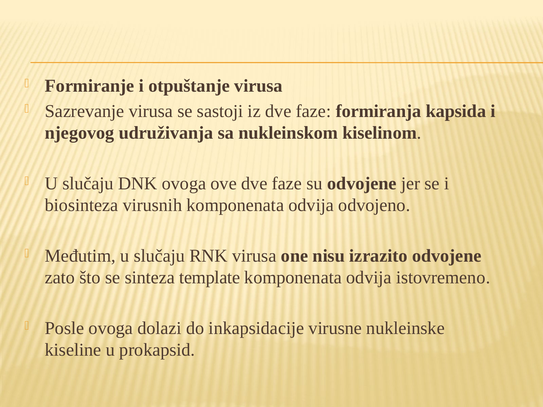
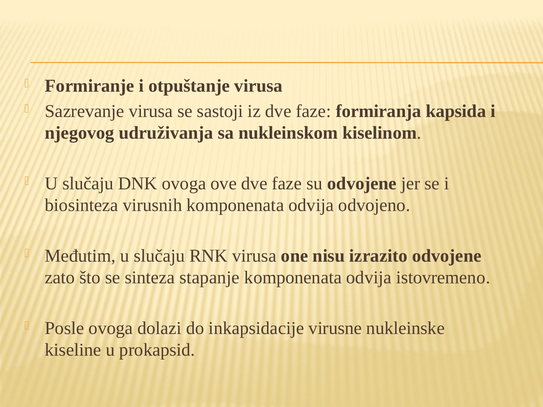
template: template -> stapanje (210, 278)
